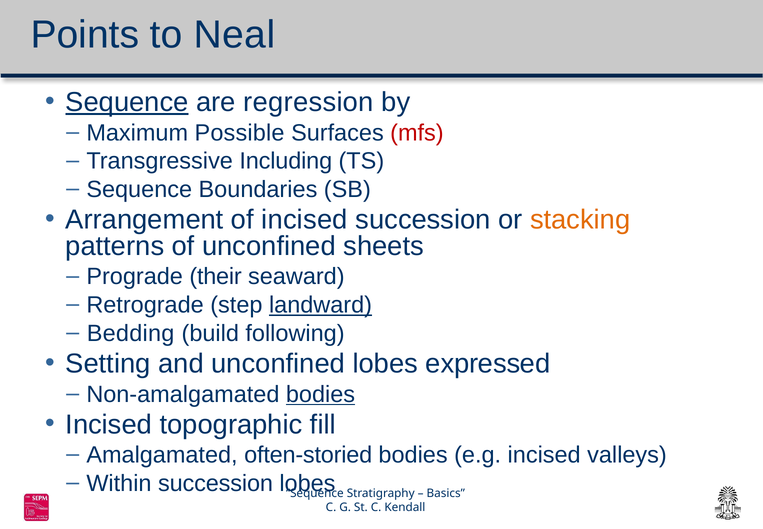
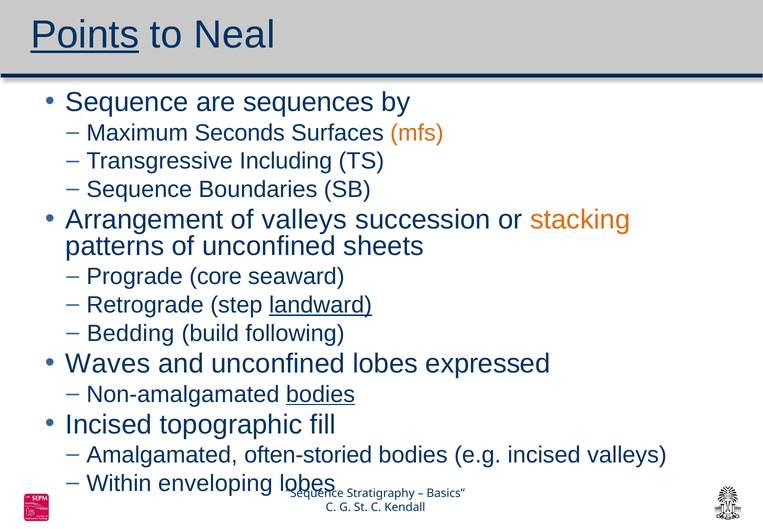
Points underline: none -> present (85, 35)
Sequence underline: present -> none (127, 102)
regression: regression -> sequences (309, 102)
Possible: Possible -> Seconds (240, 133)
mfs colour: red -> orange (417, 133)
of incised: incised -> valleys (304, 220)
their: their -> core (216, 276)
Setting: Setting -> Waves (108, 363)
Within succession: succession -> enveloping (215, 483)
